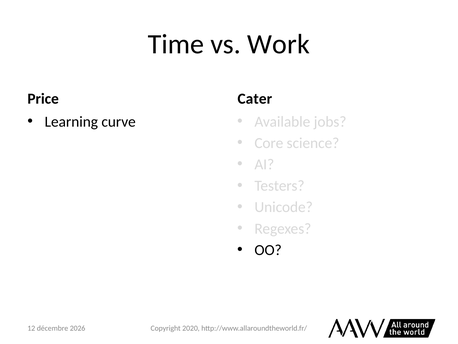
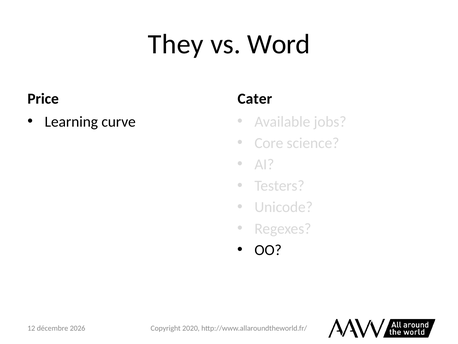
Time: Time -> They (176, 44)
Work: Work -> Word (279, 44)
